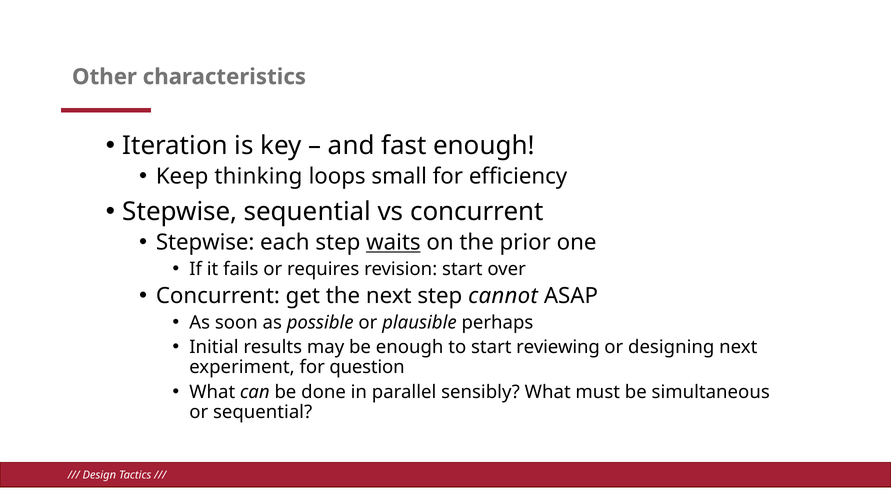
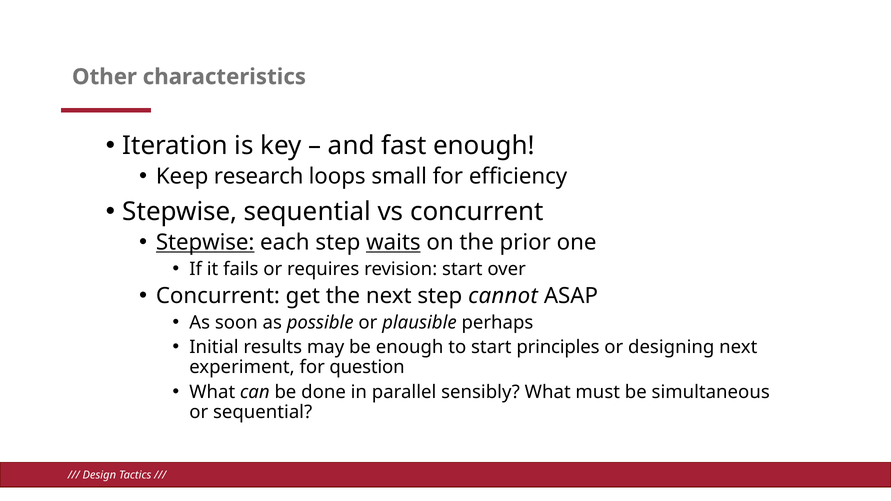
thinking: thinking -> research (259, 176)
Stepwise underline: none -> present (205, 242)
reviewing: reviewing -> principles (558, 347)
